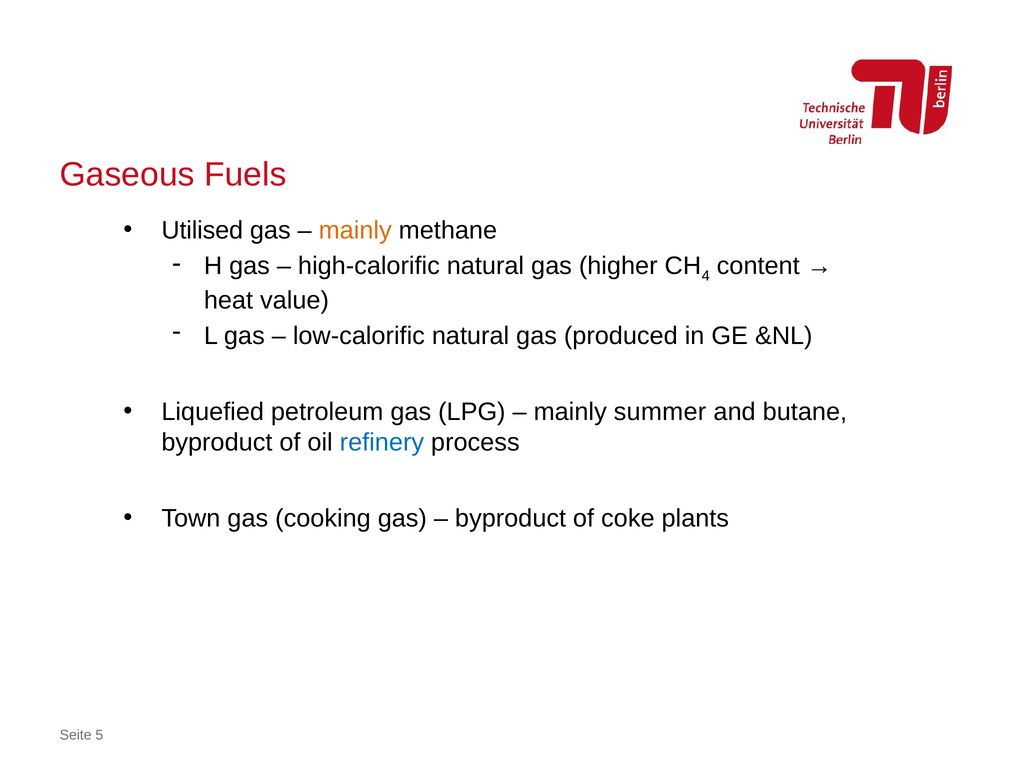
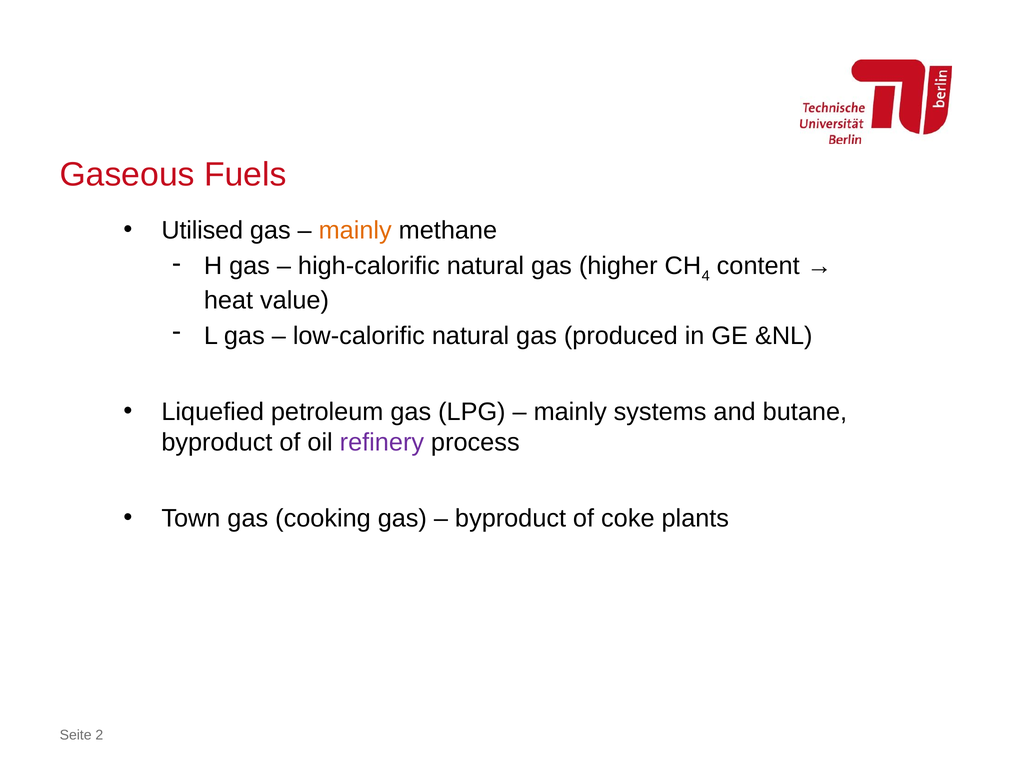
summer: summer -> systems (660, 412)
refinery colour: blue -> purple (382, 443)
5: 5 -> 2 (99, 735)
